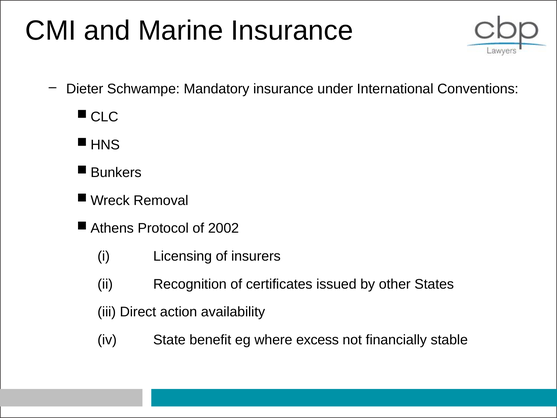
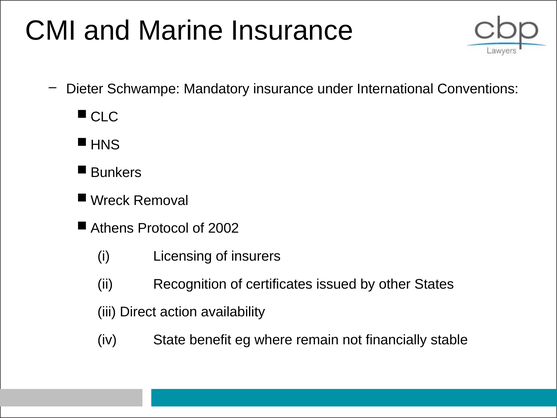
excess: excess -> remain (317, 340)
